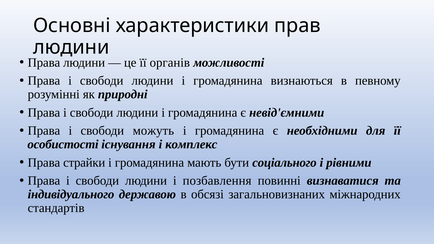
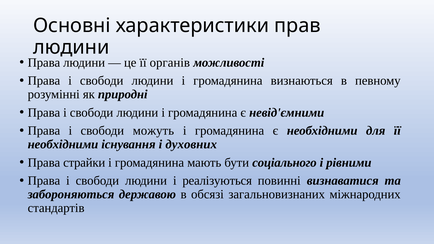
особистості: особистості -> необхідними (63, 144)
комплекс: комплекс -> духовних (191, 144)
позбавлення: позбавлення -> реалізуються (217, 181)
індивідуального: індивідуального -> забороняються (71, 194)
